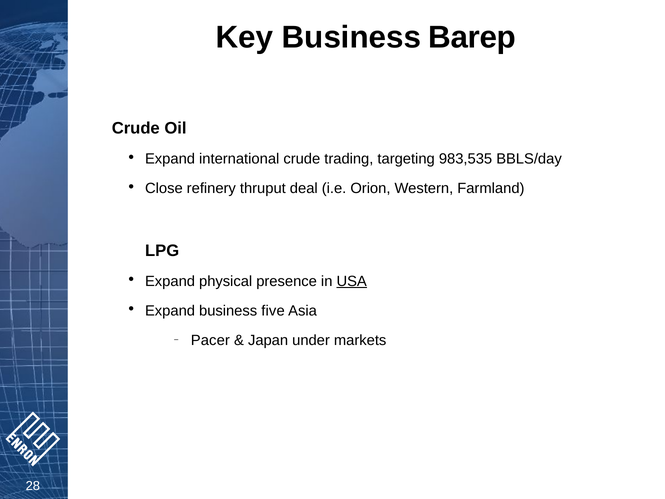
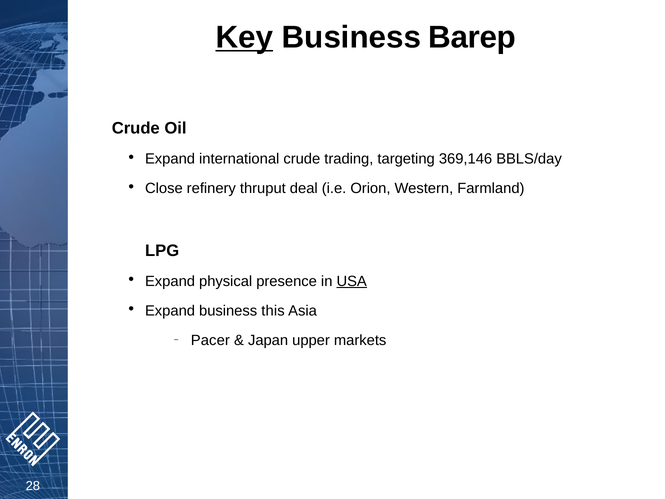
Key underline: none -> present (244, 37)
983,535: 983,535 -> 369,146 (466, 159)
five: five -> this (273, 311)
under: under -> upper (311, 340)
